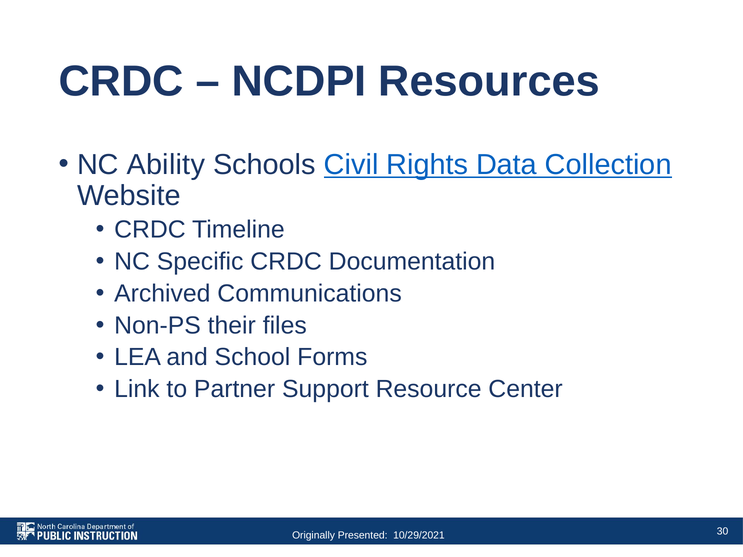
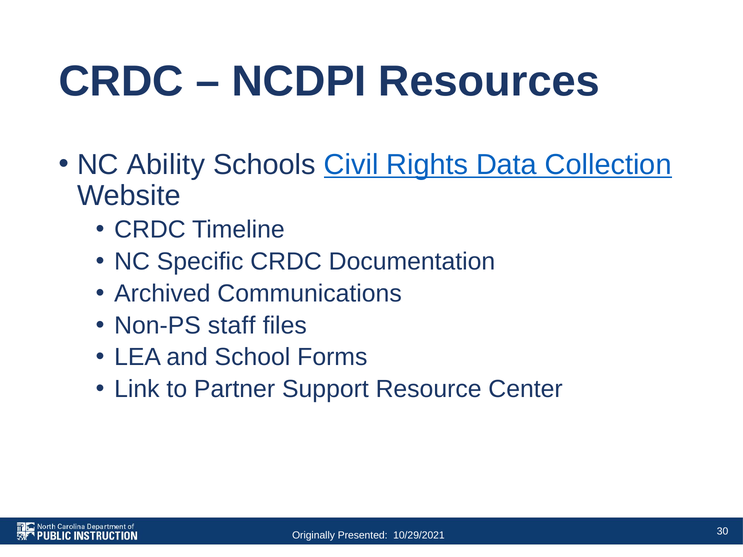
their: their -> staff (232, 326)
